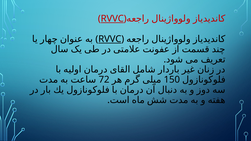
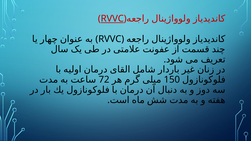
RVVC underline: present -> none (110, 39)
